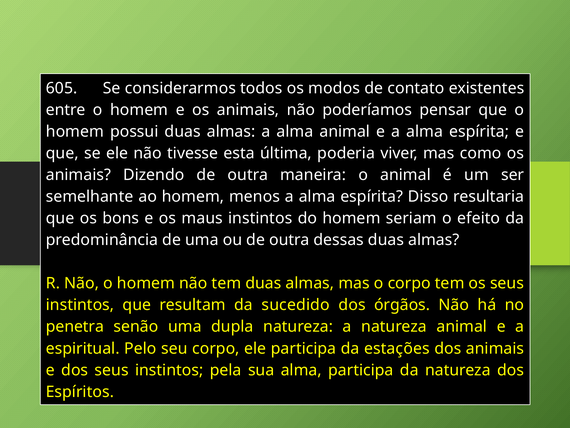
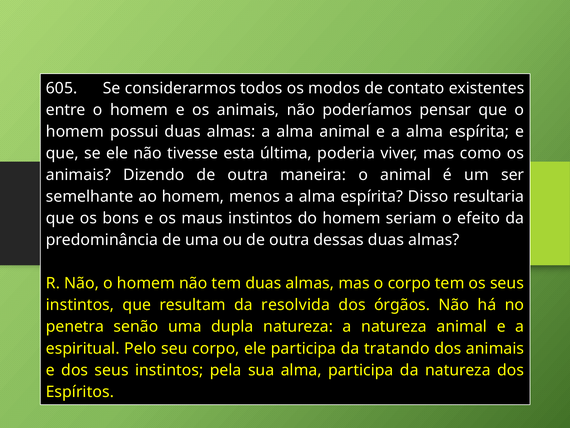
sucedido: sucedido -> resolvida (296, 305)
estações: estações -> tratando (397, 348)
